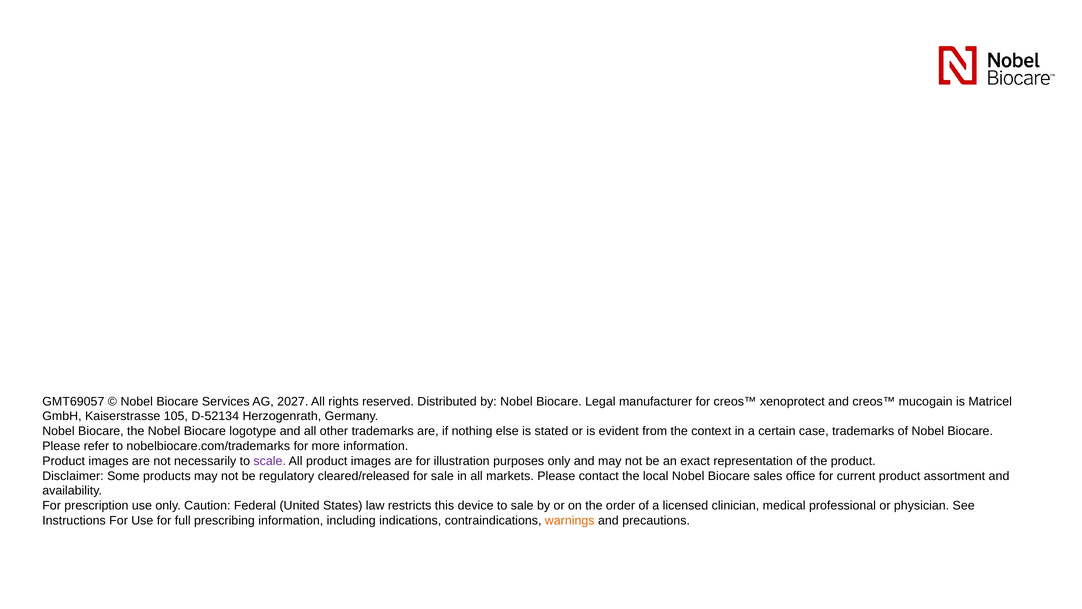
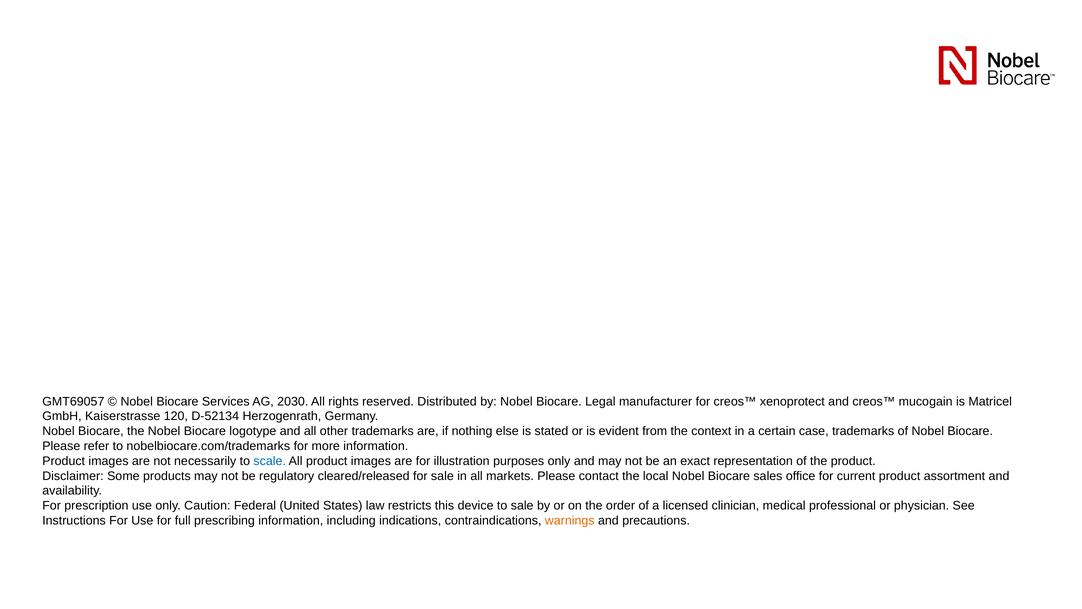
2027: 2027 -> 2030 (293, 401)
105: 105 -> 120 (176, 416)
scale colour: purple -> blue (270, 461)
